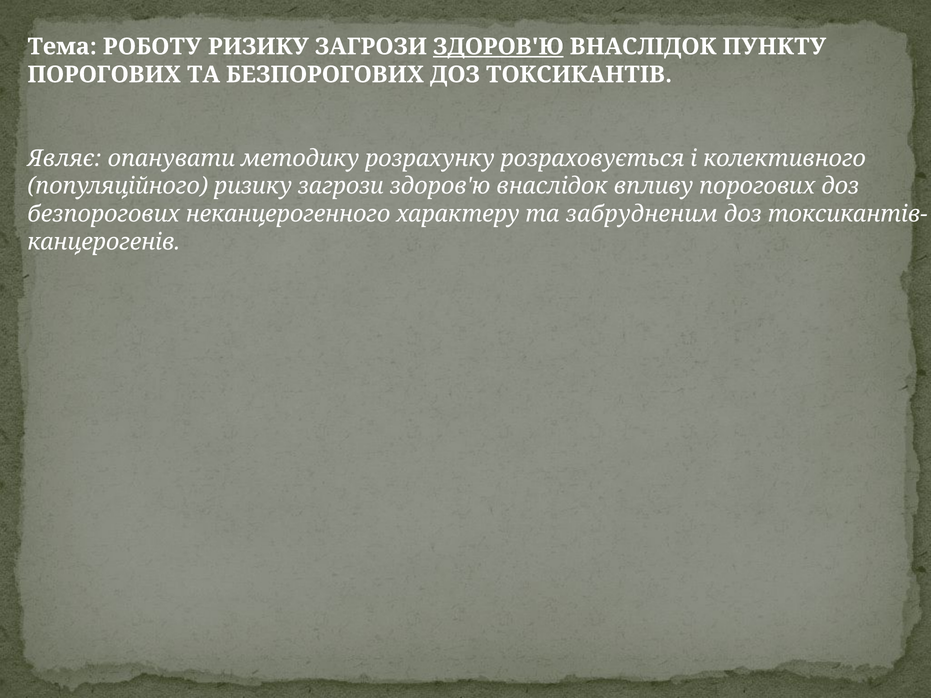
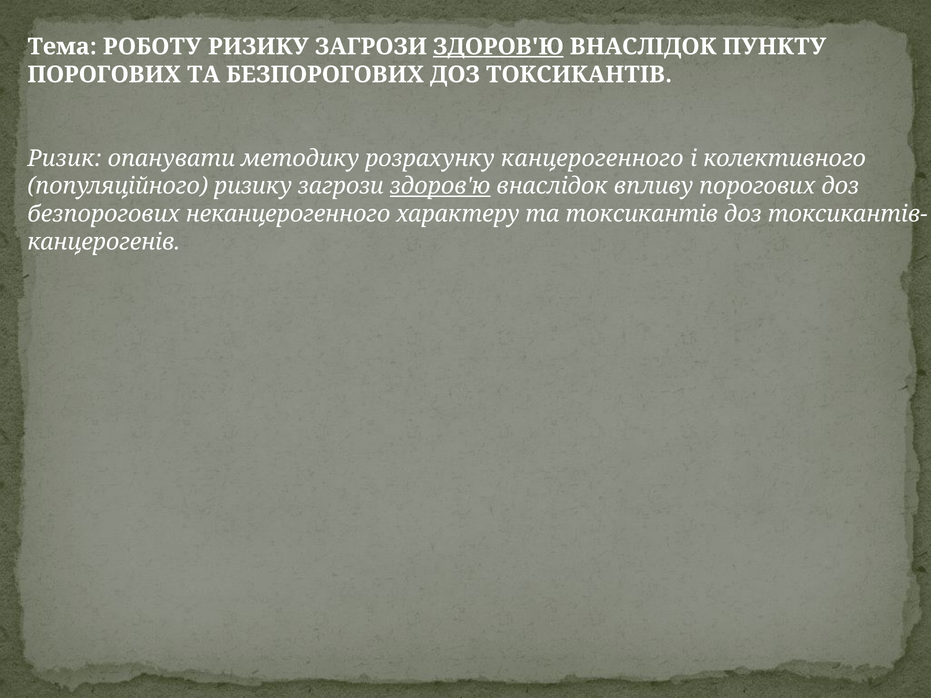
Являє: Являє -> Ризик (64, 158)
розраховується: розраховується -> канцерогенного (592, 158)
здоров'ю underline: none -> present (440, 186)
та забрудненим: забрудненим -> токсикантів (642, 214)
